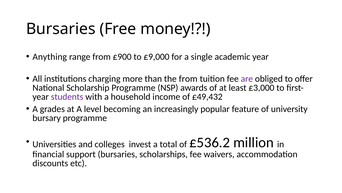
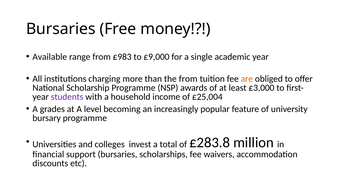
Anything: Anything -> Available (50, 57)
£900: £900 -> £983 (122, 57)
are colour: purple -> orange (247, 79)
£49,432: £49,432 -> £25,004 (207, 97)
£536.2: £536.2 -> £283.8 (210, 142)
